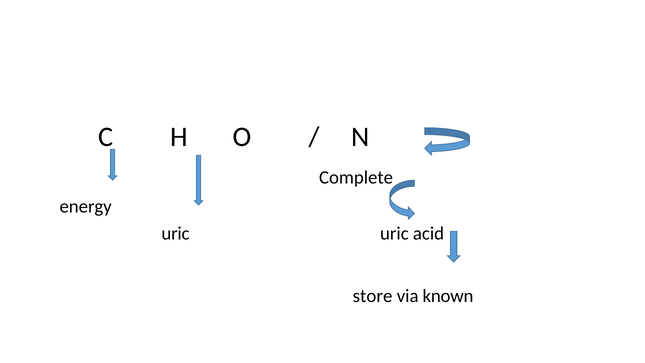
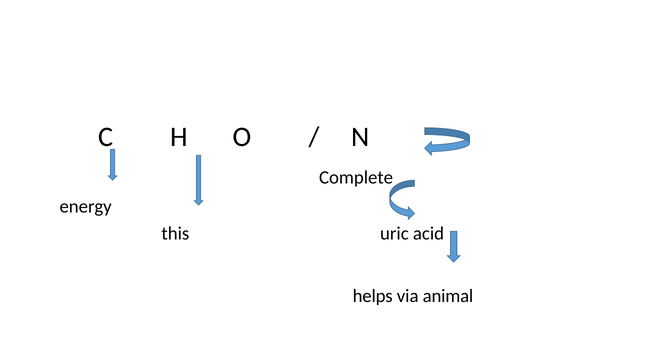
uric: uric -> this (175, 233)
store: store -> helps (373, 296)
known: known -> animal (448, 296)
